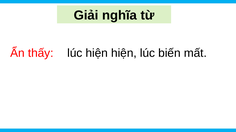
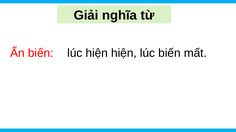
Ẩn thấy: thấy -> biến (41, 53)
